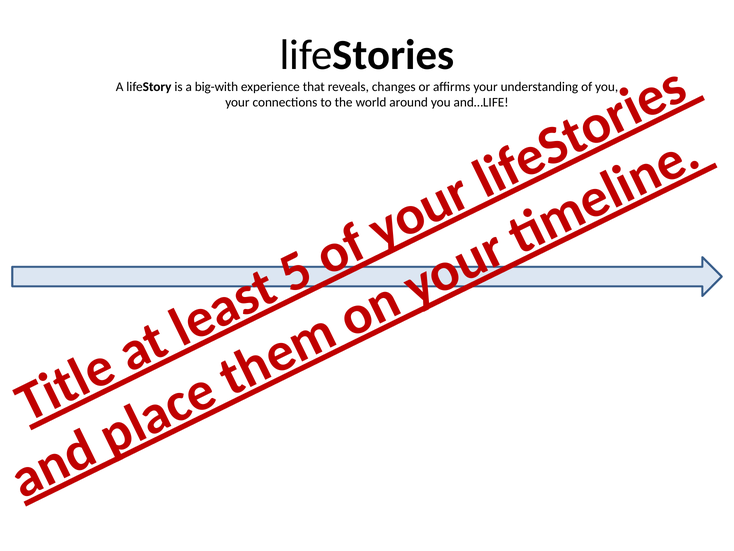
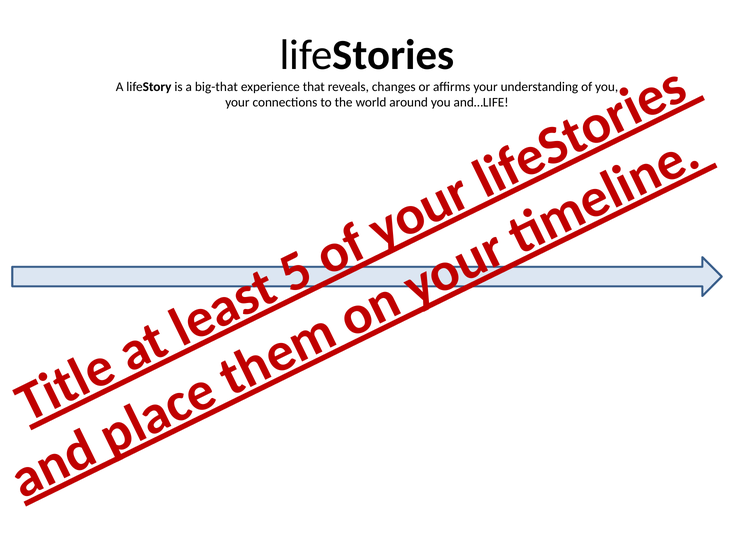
big-with: big-with -> big-that (216, 87)
